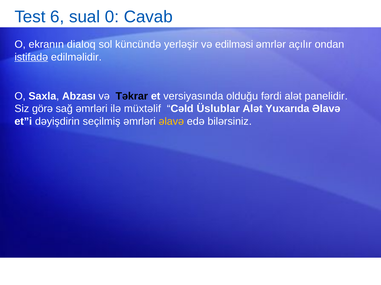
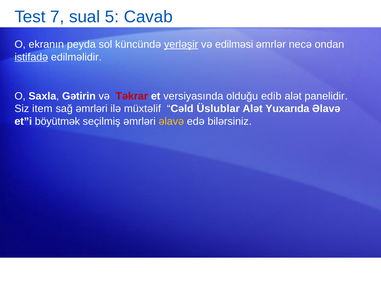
6: 6 -> 7 (57, 17)
0: 0 -> 5 (112, 17)
dialoq: dialoq -> peyda (81, 44)
yerləşir underline: none -> present (181, 44)
açılır: açılır -> necə (300, 44)
Abzası: Abzası -> Gətirin (79, 96)
Təkrar colour: black -> red (132, 96)
fərdi: fərdi -> edib (271, 96)
görə: görə -> item (42, 109)
dəyişdirin: dəyişdirin -> böyütmək (57, 122)
